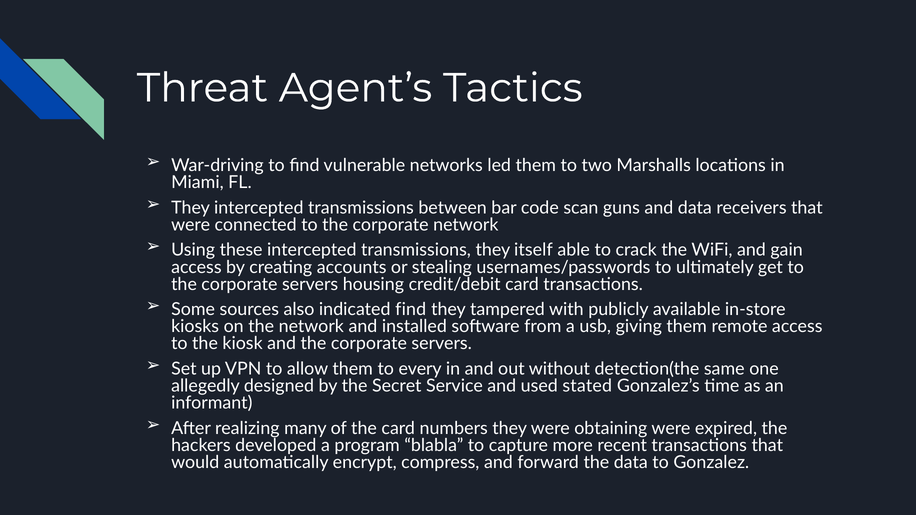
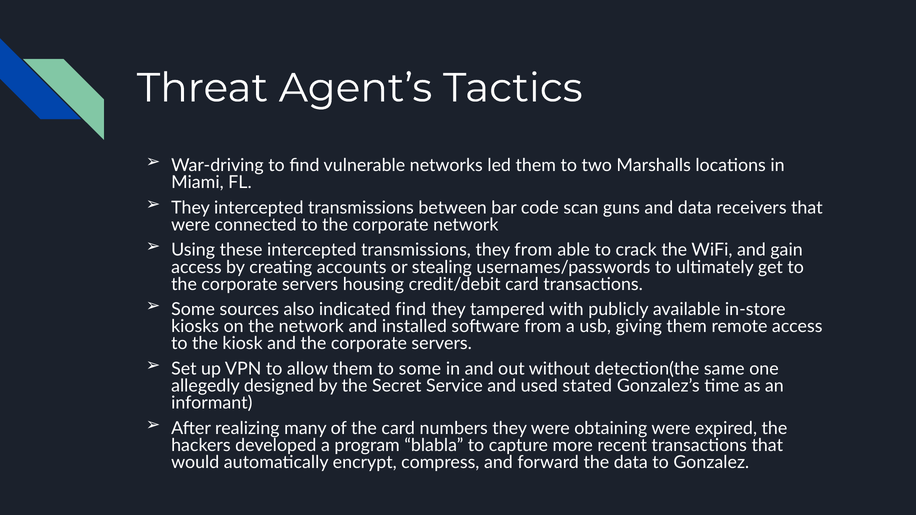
they itself: itself -> from (533, 250)
to every: every -> some (420, 369)
